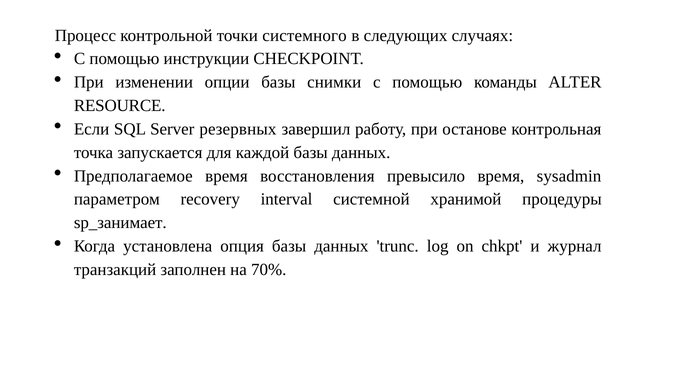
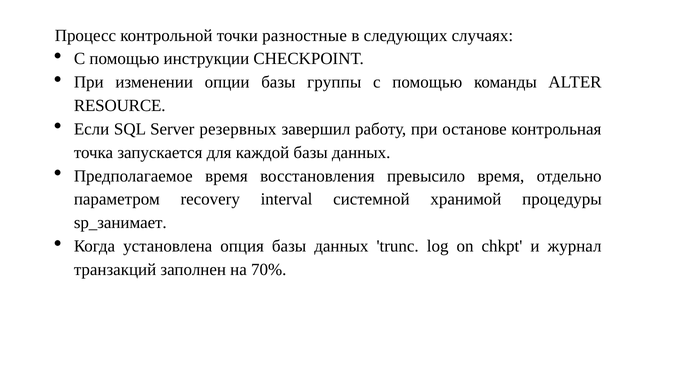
системного: системного -> разностные (305, 35)
снимки: снимки -> группы (334, 82)
sysadmin: sysadmin -> отдельно (569, 176)
